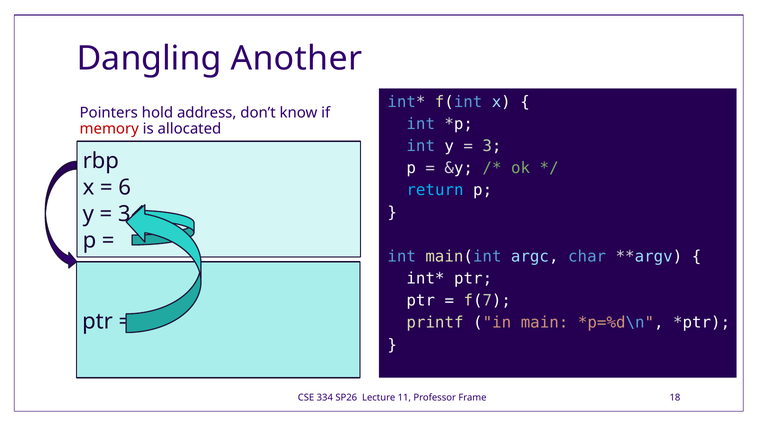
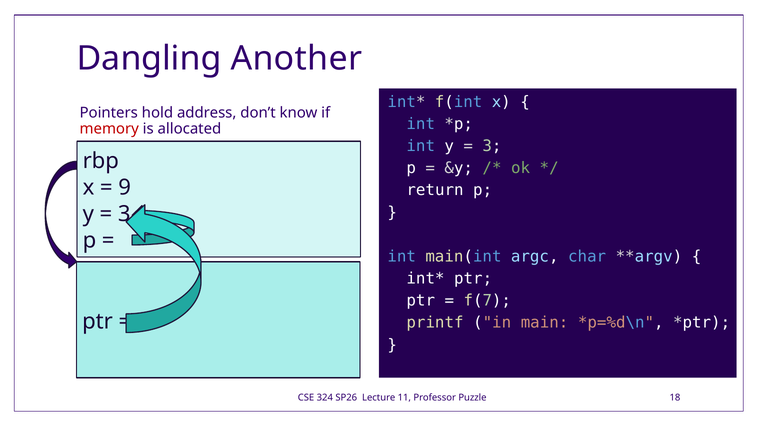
6: 6 -> 9 (125, 188)
return colour: light blue -> white (435, 190)
334: 334 -> 324 (325, 398)
Frame: Frame -> Puzzle (472, 398)
